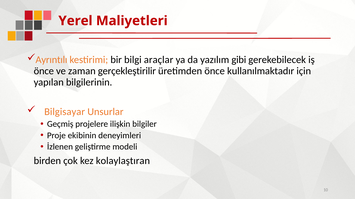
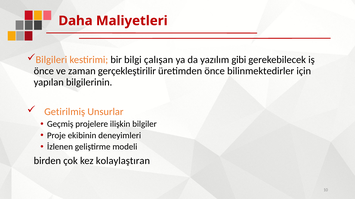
Yerel: Yerel -> Daha (76, 21)
Ayrıntılı: Ayrıntılı -> Bilgileri (51, 60)
araçlar: araçlar -> çalışan (159, 60)
kullanılmaktadır: kullanılmaktadır -> bilinmektedirler (261, 71)
Bilgisayar: Bilgisayar -> Getirilmiş (65, 112)
